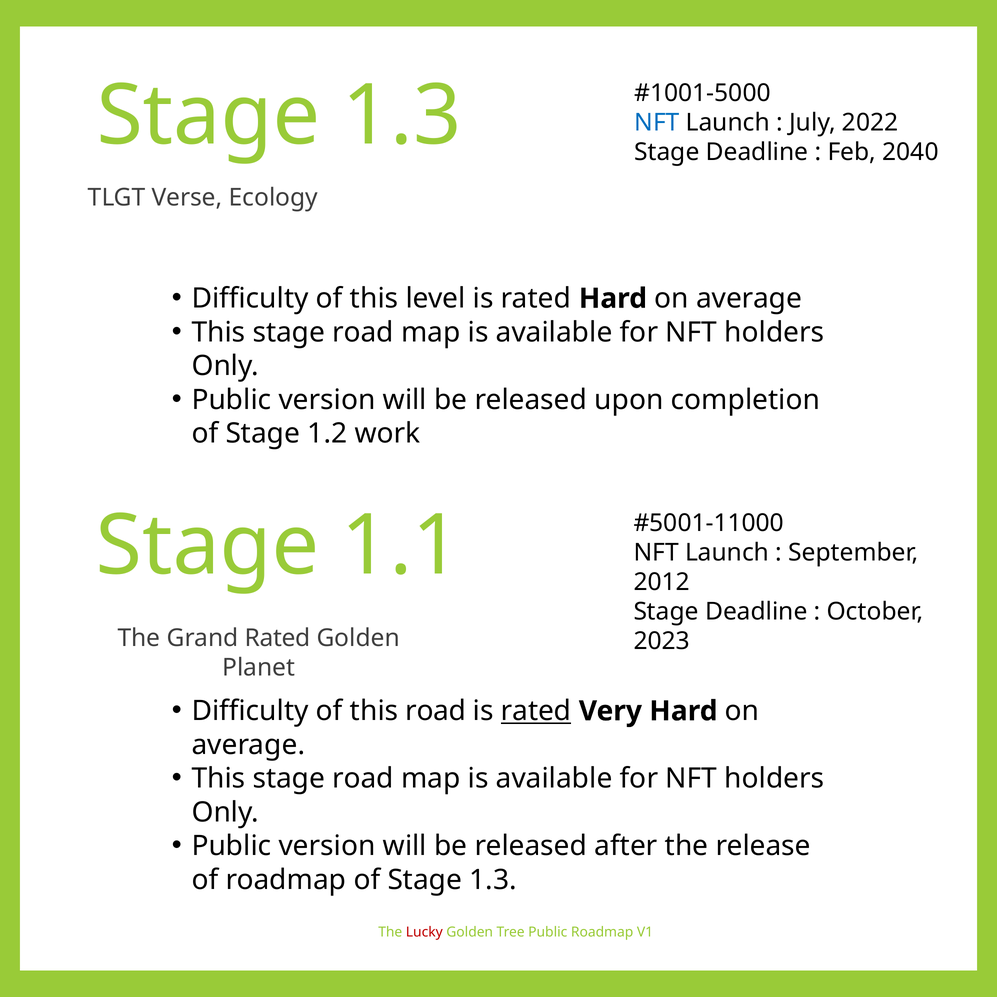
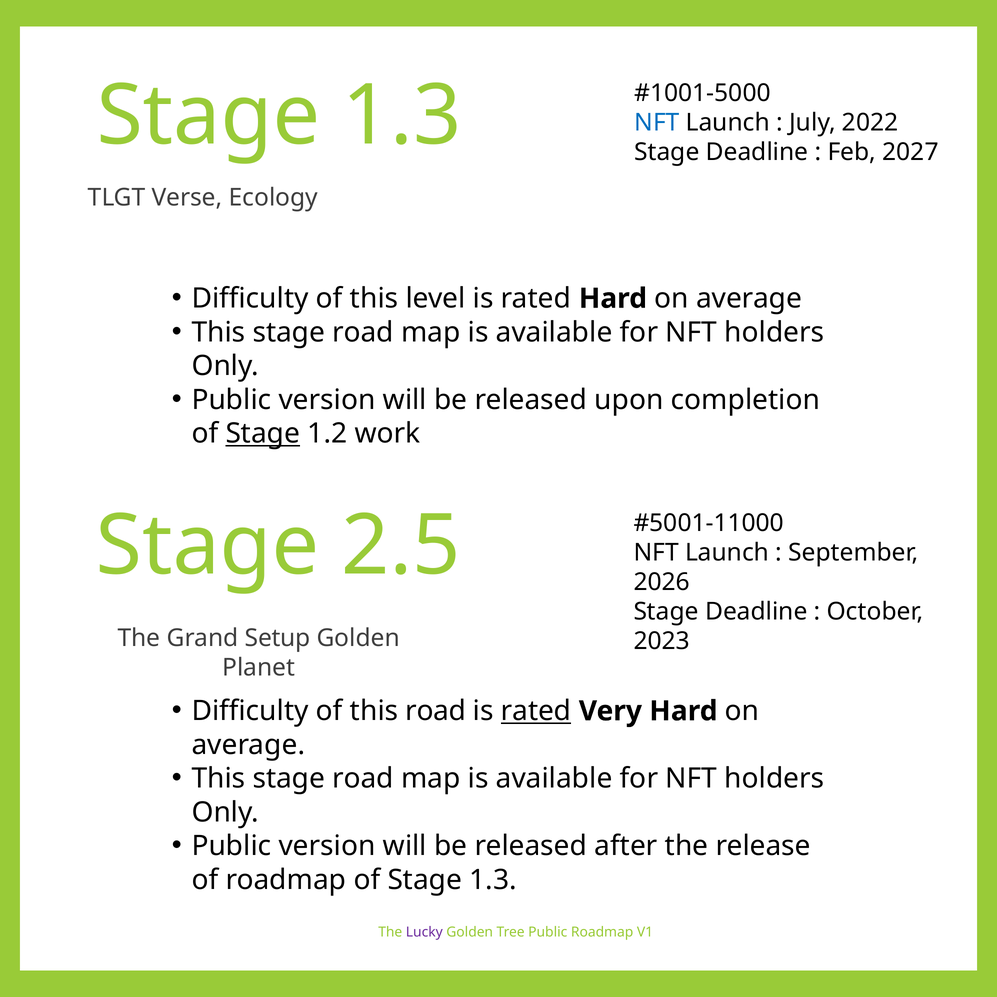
2040: 2040 -> 2027 (910, 152)
Stage underline: none -> present (263, 434)
1.1: 1.1 -> 2.5 (401, 546)
2012: 2012 -> 2026 (662, 582)
Grand Rated: Rated -> Setup (278, 638)
Lucky colour: red -> purple (424, 932)
